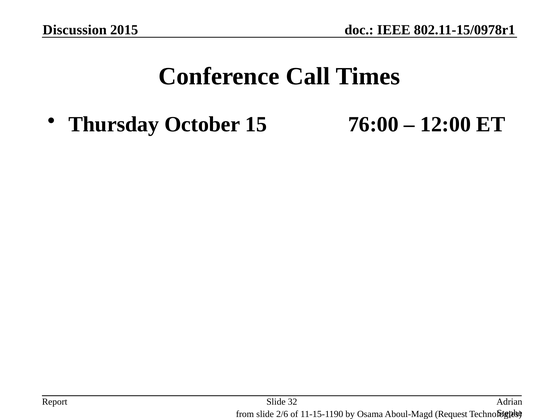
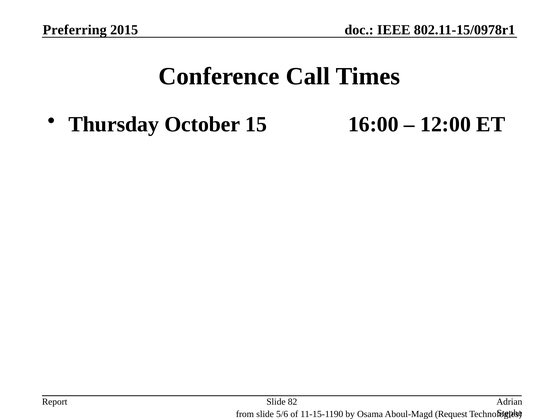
Discussion: Discussion -> Preferring (75, 30)
76:00: 76:00 -> 16:00 (373, 125)
32: 32 -> 82 (293, 402)
2/6: 2/6 -> 5/6 (282, 414)
